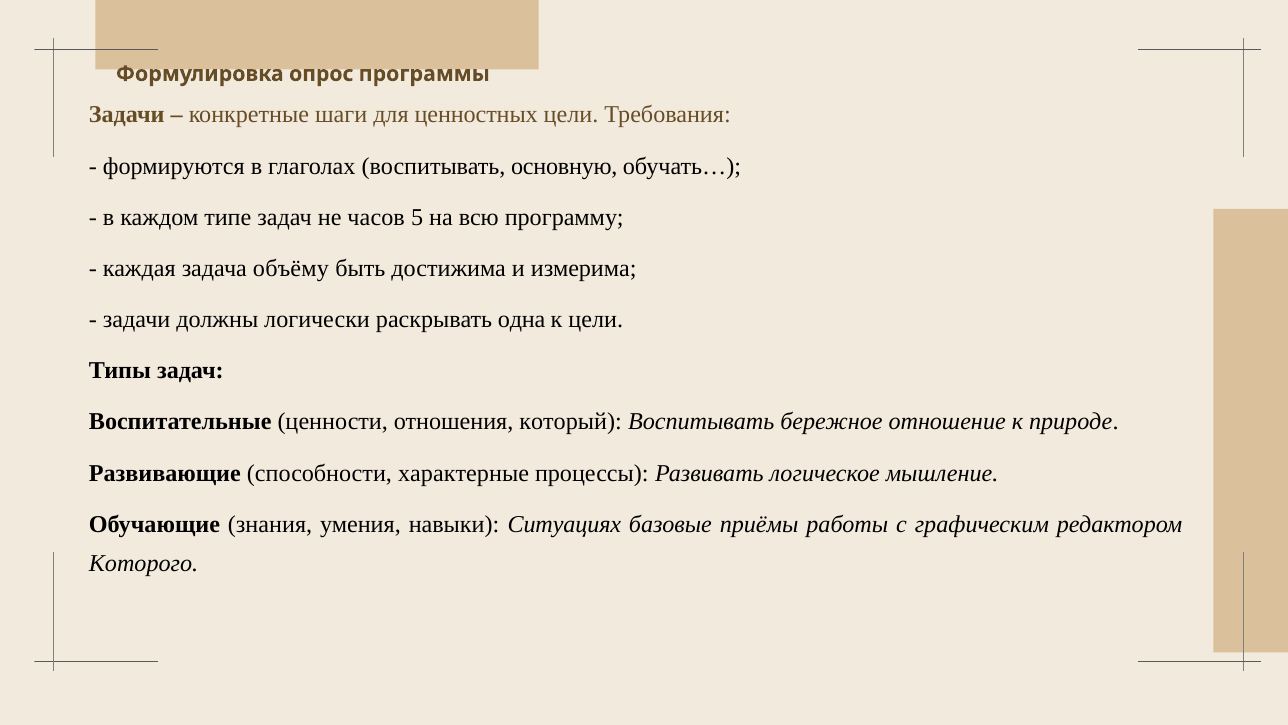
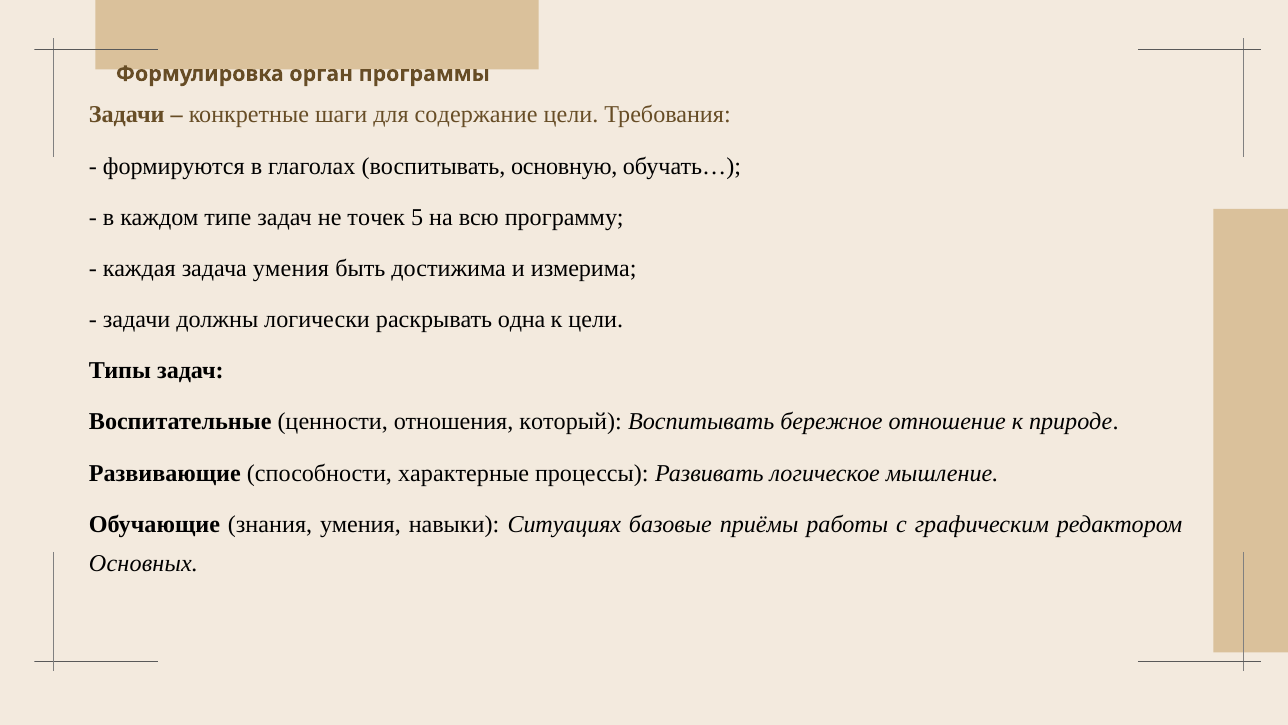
опрос: опрос -> орган (321, 74)
ценностных: ценностных -> содержание (476, 115)
часов: часов -> точек (376, 217)
задача объёму: объёму -> умения (291, 268)
Которого: Которого -> Основных (143, 563)
